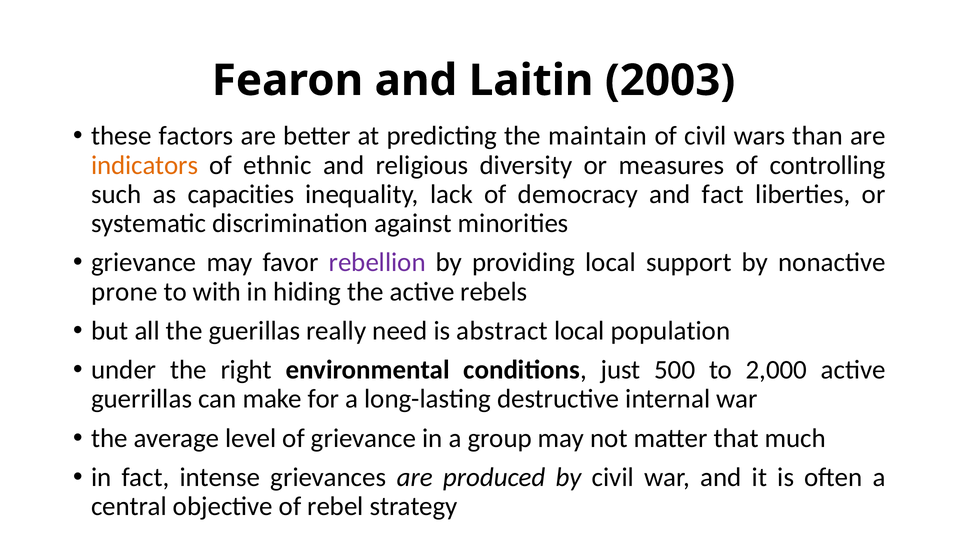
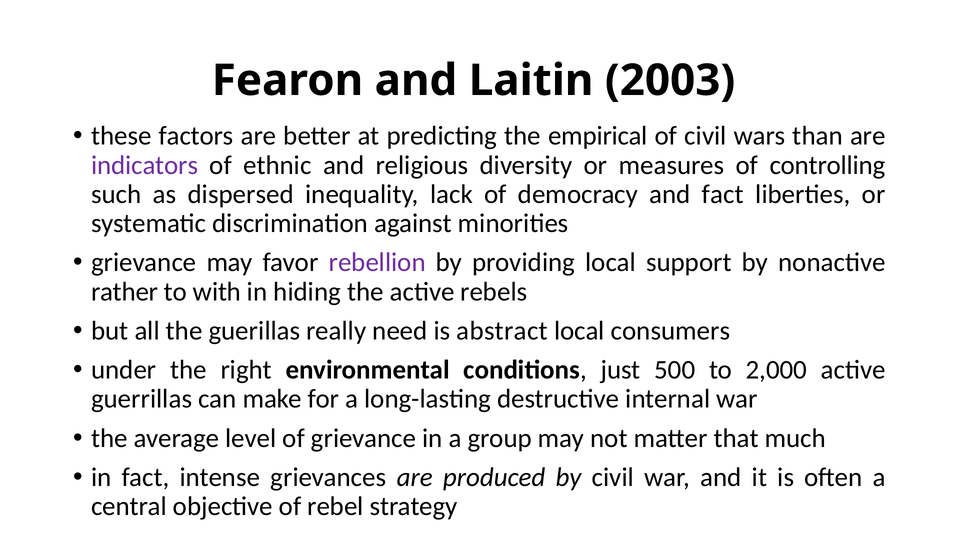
maintain: maintain -> empirical (598, 136)
indicators colour: orange -> purple (145, 165)
capacities: capacities -> dispersed (241, 194)
prone: prone -> rather (125, 292)
population: population -> consumers (671, 331)
